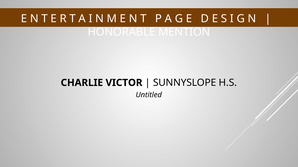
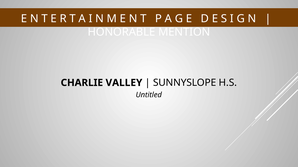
VICTOR: VICTOR -> VALLEY (124, 83)
